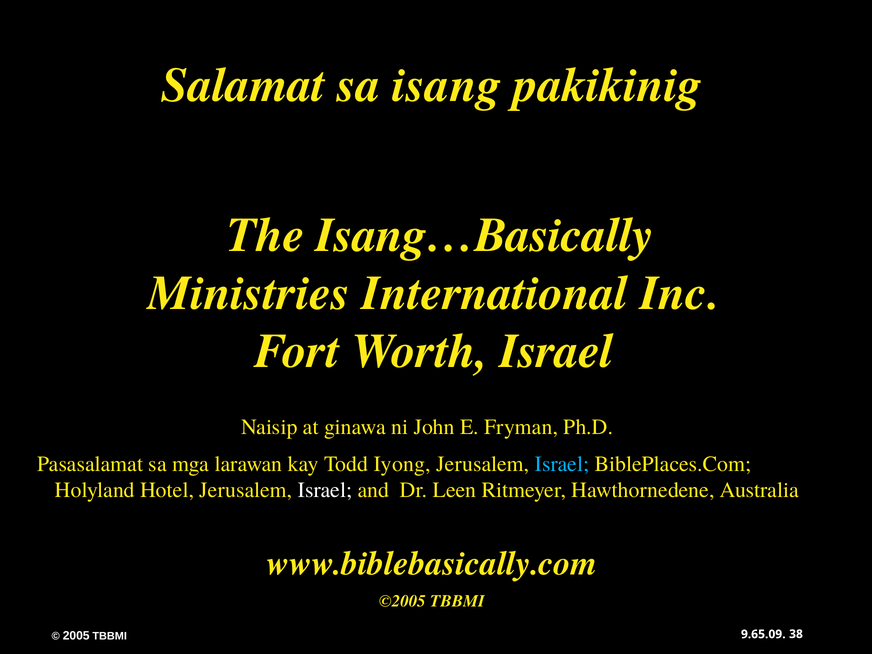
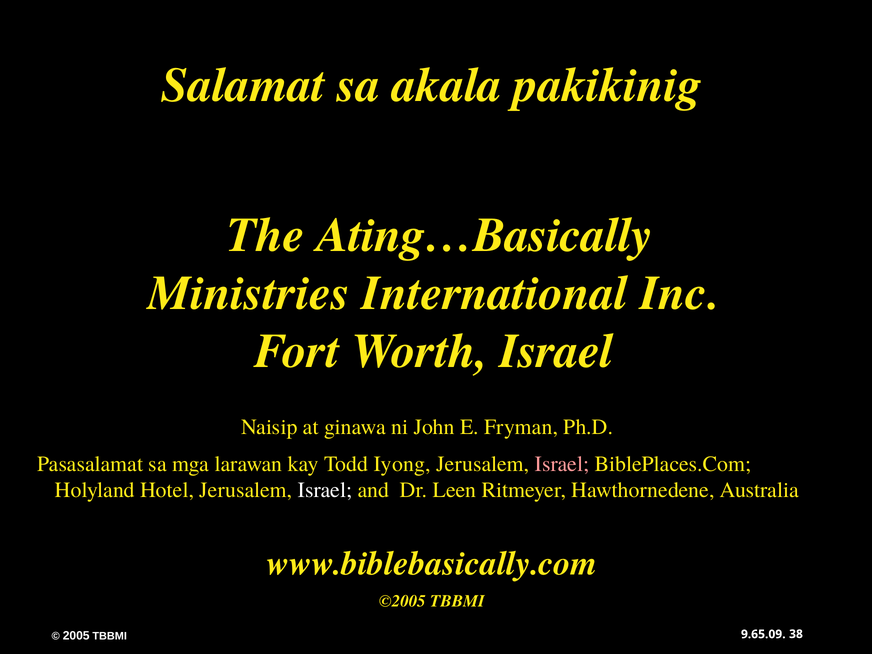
isang: isang -> akala (447, 85)
Isang…Basically: Isang…Basically -> Ating…Basically (485, 235)
Israel colour: light blue -> pink (562, 464)
